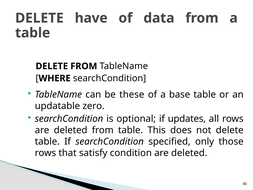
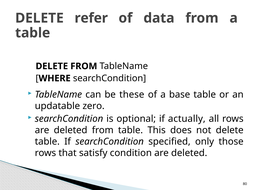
have: have -> refer (91, 18)
updates: updates -> actually (187, 119)
